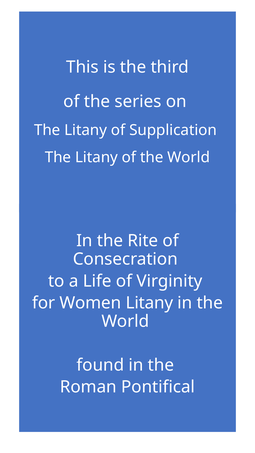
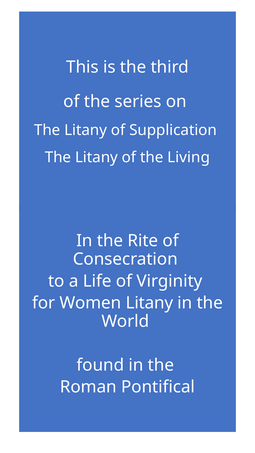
of the World: World -> Living (189, 157)
